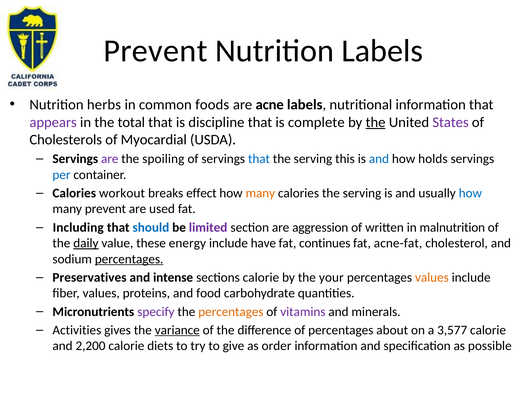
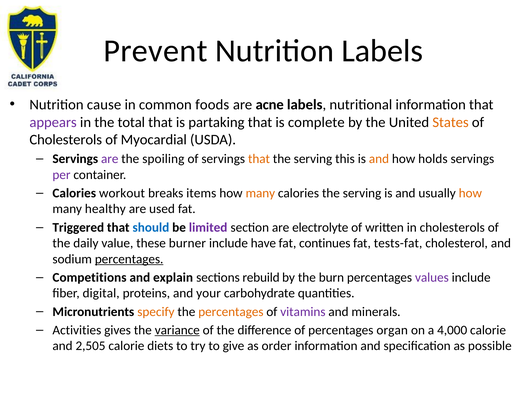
herbs: herbs -> cause (104, 105)
discipline: discipline -> partaking (216, 122)
the underline: present -> none (376, 122)
States colour: purple -> orange (451, 122)
that colour: blue -> orange (259, 159)
and colour: blue -> orange (379, 159)
per colour: blue -> purple (62, 175)
effect: effect -> items (201, 193)
how colour: blue -> orange (470, 193)
many prevent: prevent -> healthy (105, 209)
Including: Including -> Triggered (78, 228)
aggression: aggression -> electrolyte (320, 228)
in malnutrition: malnutrition -> cholesterols (452, 228)
daily underline: present -> none (86, 243)
energy: energy -> burner (187, 243)
acne-fat: acne-fat -> tests-fat (398, 243)
Preservatives: Preservatives -> Competitions (89, 278)
intense: intense -> explain (173, 278)
sections calorie: calorie -> rebuild (261, 278)
your: your -> burn (331, 278)
values colour: orange -> purple (432, 278)
fiber values: values -> digital (101, 293)
food: food -> your (209, 293)
specify colour: purple -> orange (156, 312)
about: about -> organ (392, 330)
3,577: 3,577 -> 4,000 (452, 330)
2,200: 2,200 -> 2,505 (91, 346)
